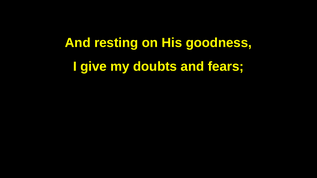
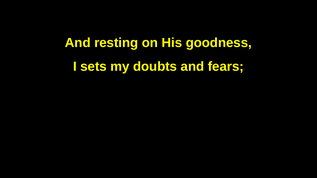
give: give -> sets (94, 67)
